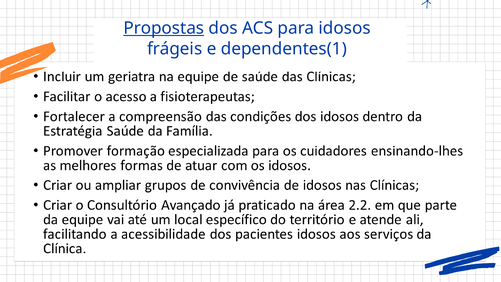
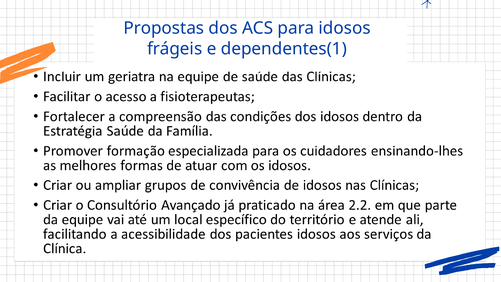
Propostas underline: present -> none (164, 28)
